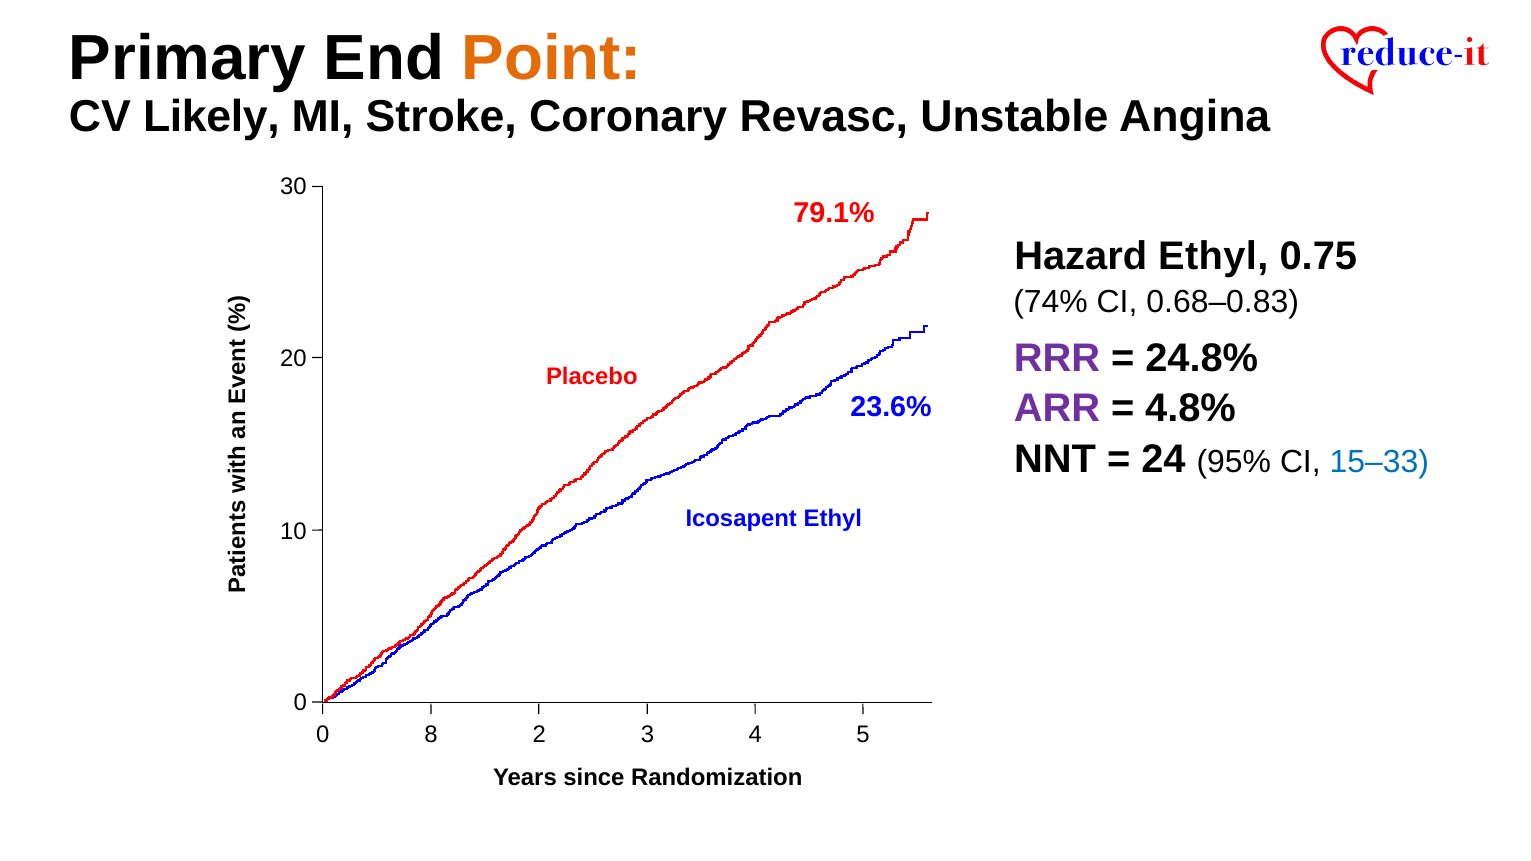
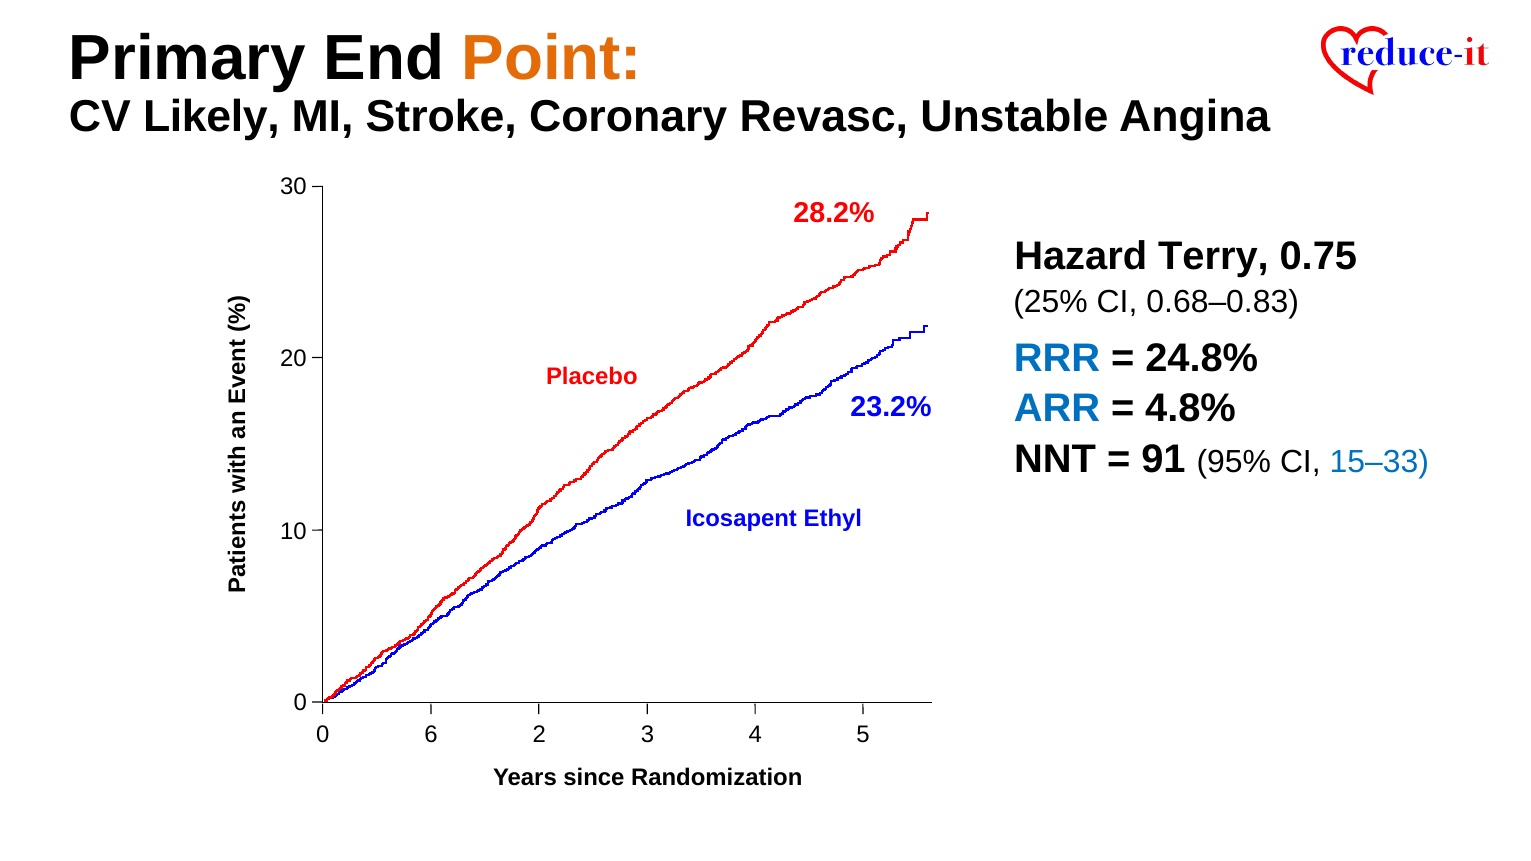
79.1%: 79.1% -> 28.2% (834, 213)
Hazard Ethyl: Ethyl -> Terry (1213, 256)
74%: 74% -> 25% (1051, 302)
RRR colour: purple -> blue (1057, 358)
ARR colour: purple -> blue (1057, 409)
23.6%: 23.6% -> 23.2% (891, 407)
24: 24 -> 91 (1163, 460)
8: 8 -> 6 (431, 735)
